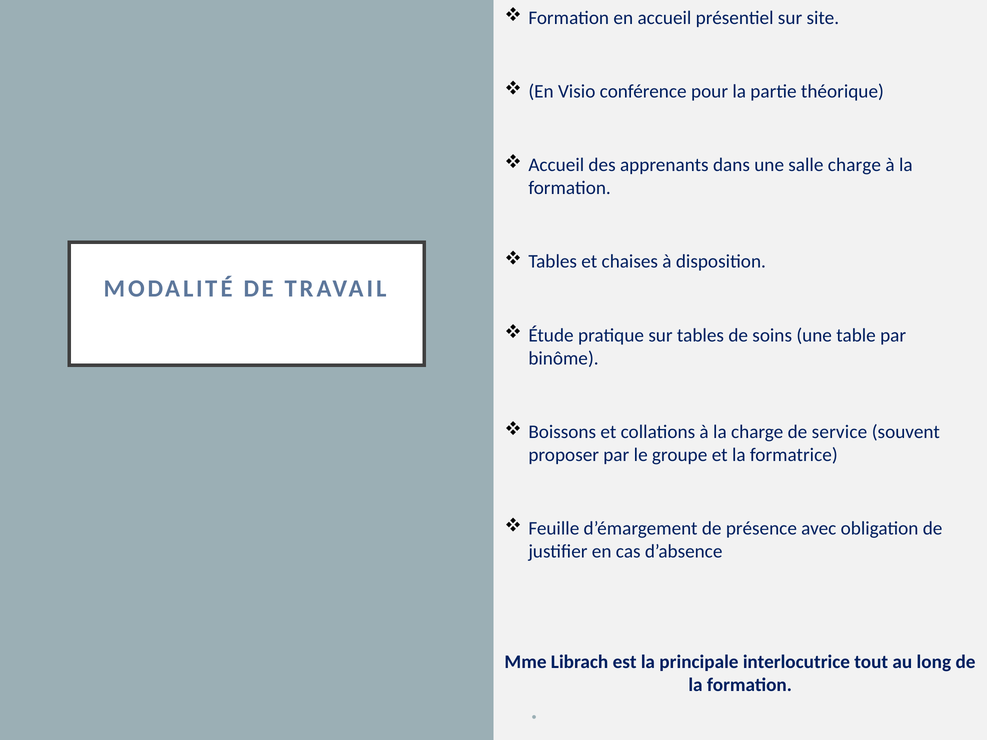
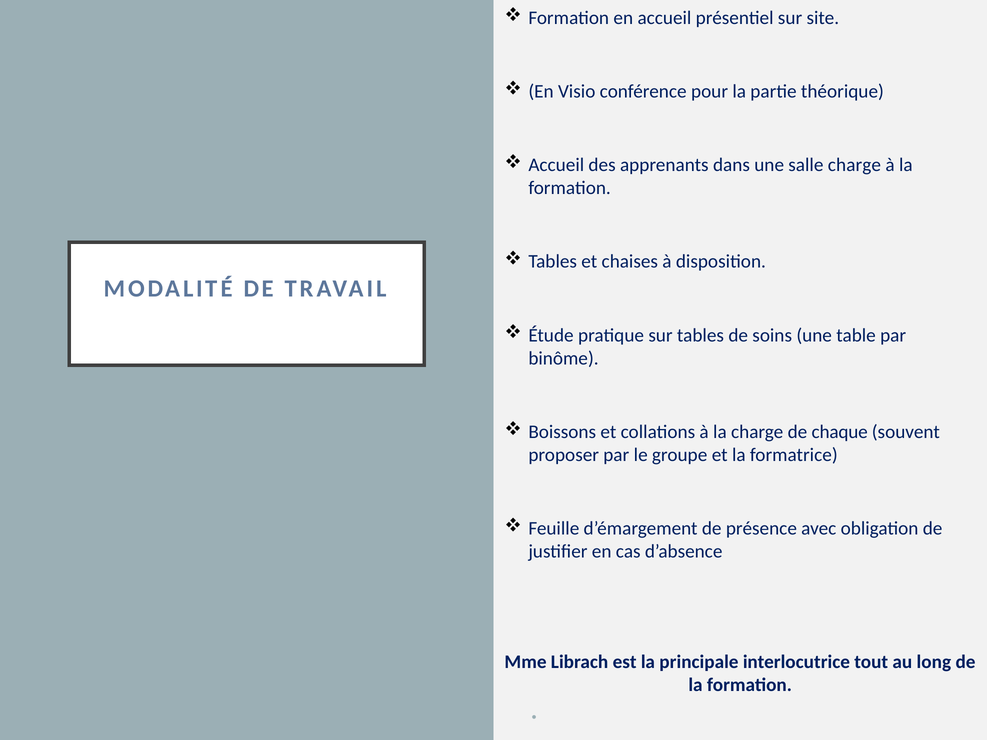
service: service -> chaque (840, 432)
